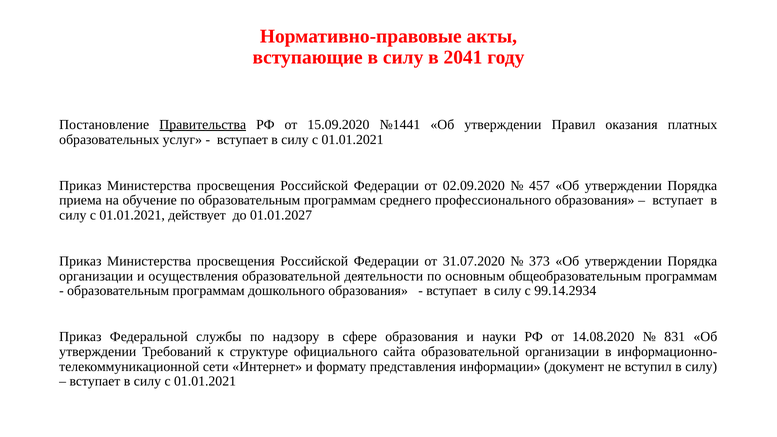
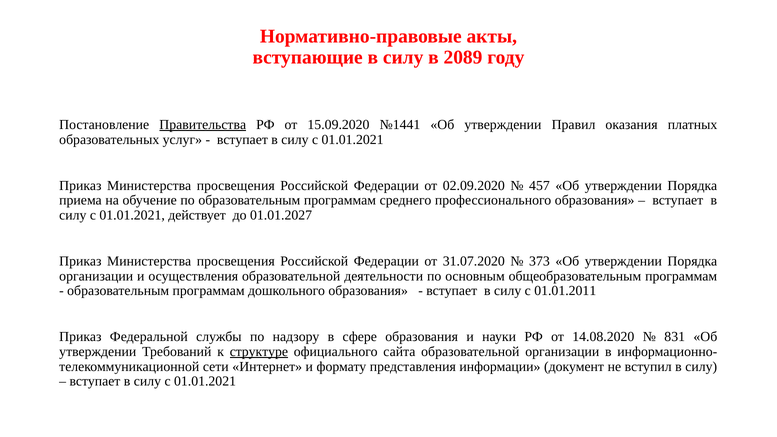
2041: 2041 -> 2089 (463, 58)
99.14.2934: 99.14.2934 -> 01.01.2011 (565, 291)
структуре underline: none -> present (259, 352)
